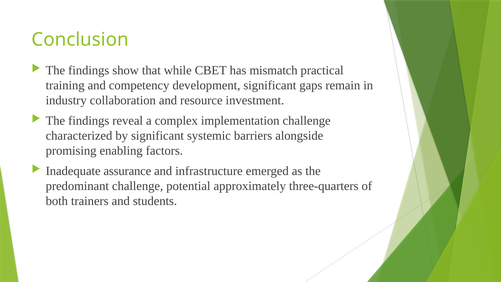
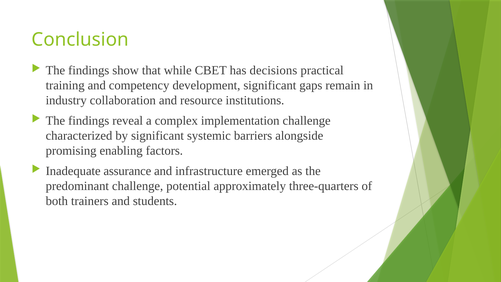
mismatch: mismatch -> decisions (273, 70)
investment: investment -> institutions (255, 100)
